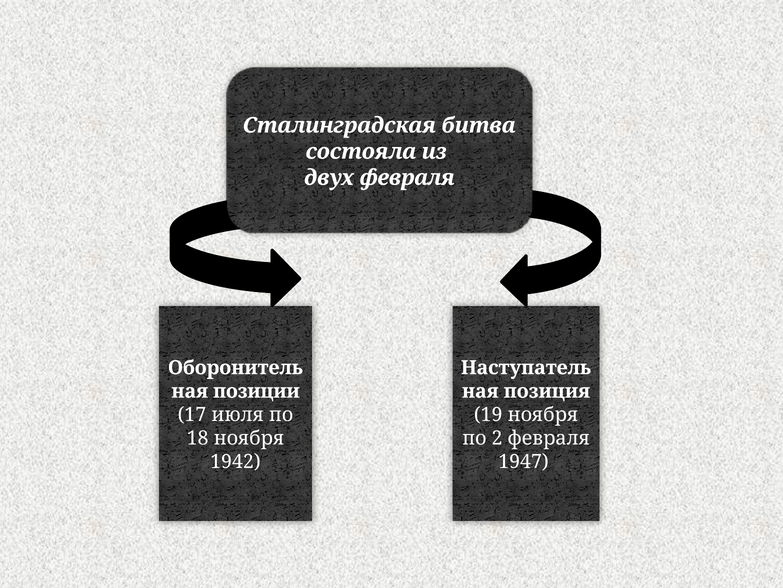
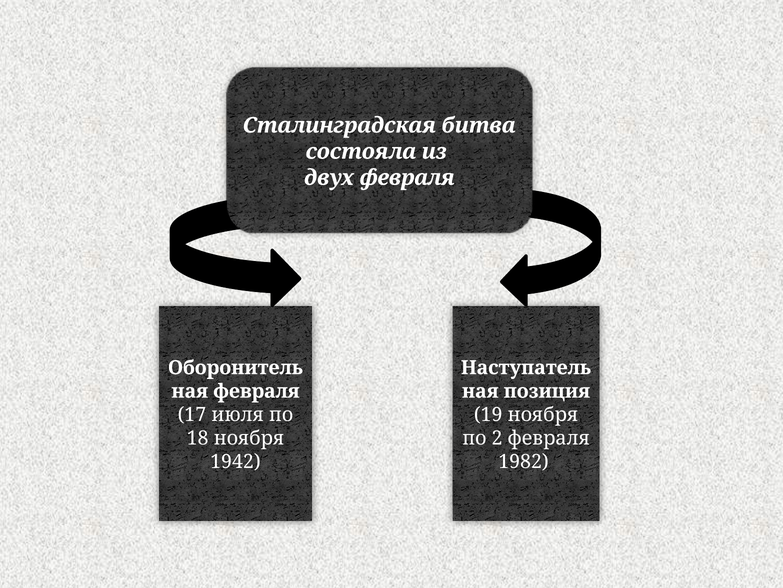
позиции: позиции -> февраля (256, 391)
1947: 1947 -> 1982 (523, 461)
